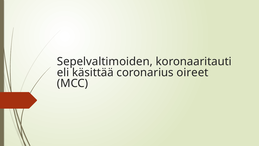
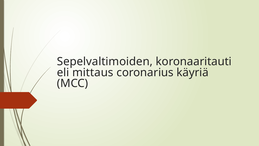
käsittää: käsittää -> mittaus (93, 72)
oireet: oireet -> käyriä (193, 72)
